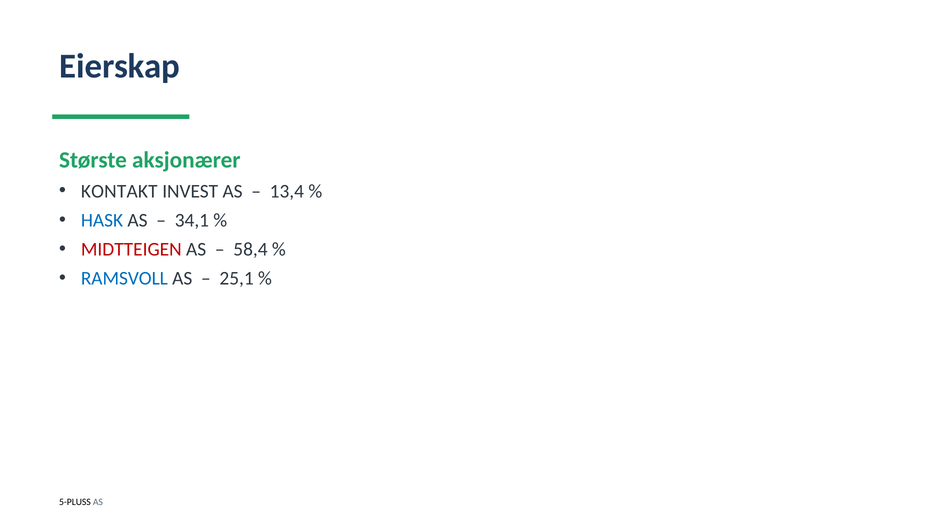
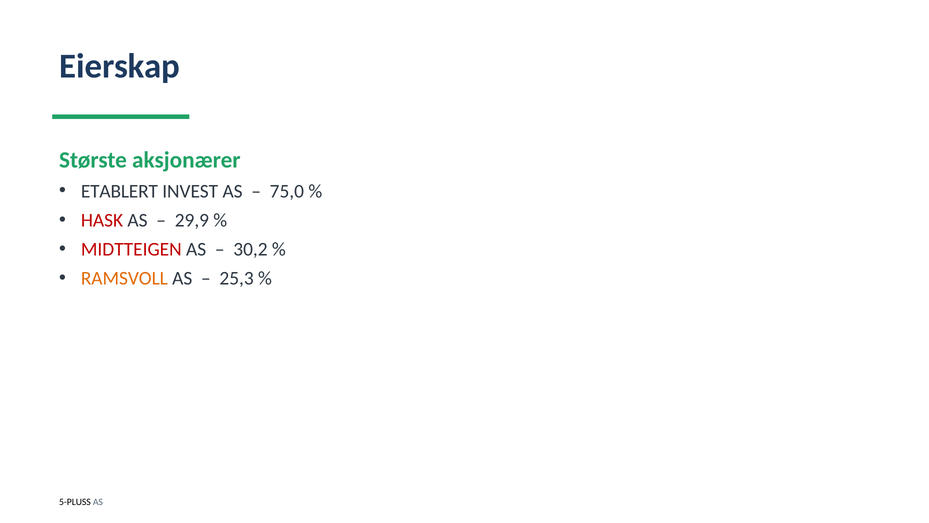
KONTAKT: KONTAKT -> ETABLERT (119, 191)
13,4: 13,4 -> 75,0 (287, 191)
HASK colour: blue -> red (102, 220)
34,1: 34,1 -> 29,9 (192, 220)
58,4: 58,4 -> 30,2 (250, 249)
RAMSVOLL colour: blue -> orange (124, 278)
25,1: 25,1 -> 25,3 (237, 278)
